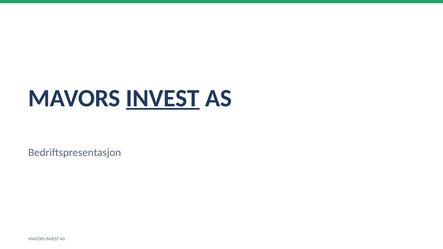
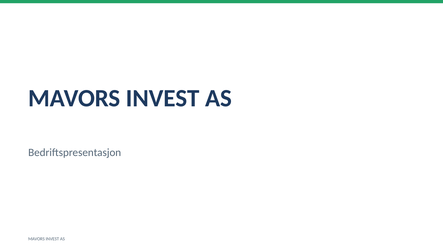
INVEST underline: present -> none (163, 98)
